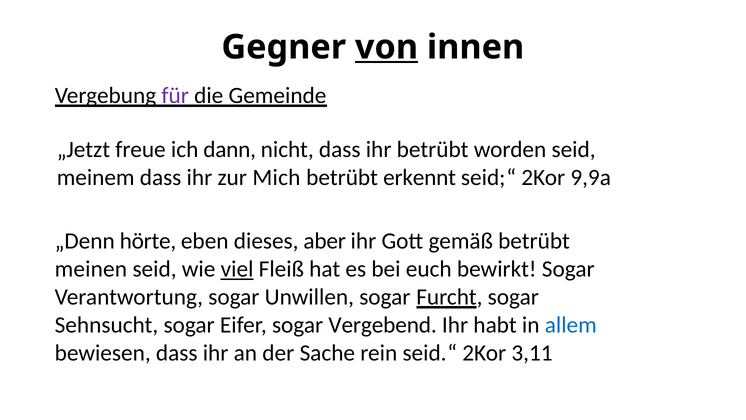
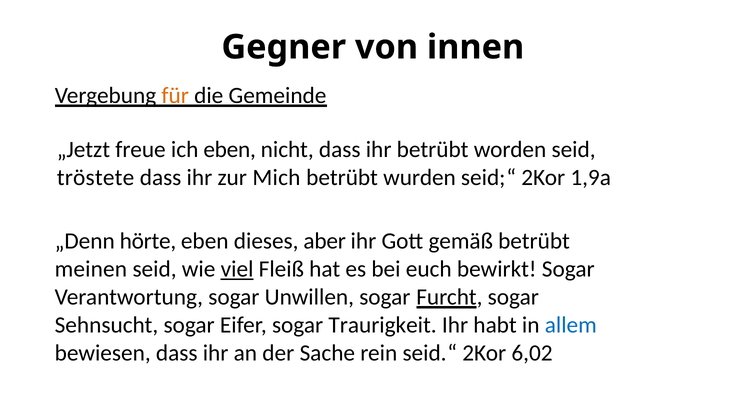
von underline: present -> none (386, 47)
für colour: purple -> orange (175, 96)
ich dann: dann -> eben (230, 149)
meinem: meinem -> tröstete (96, 177)
erkennt: erkennt -> wurden (419, 177)
9,9a: 9,9a -> 1,9a (591, 177)
Vergebend: Vergebend -> Traurigkeit (383, 325)
3,11: 3,11 -> 6,02 (532, 353)
